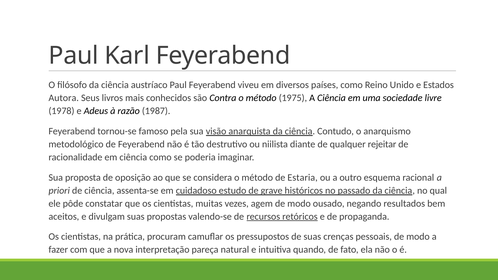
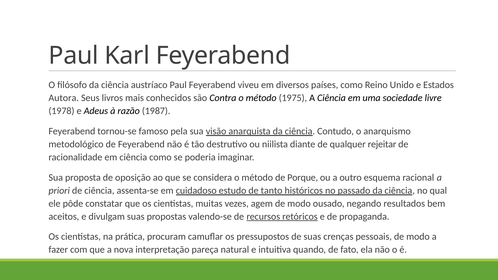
Estaria: Estaria -> Porque (303, 178)
grave: grave -> tanto (272, 191)
